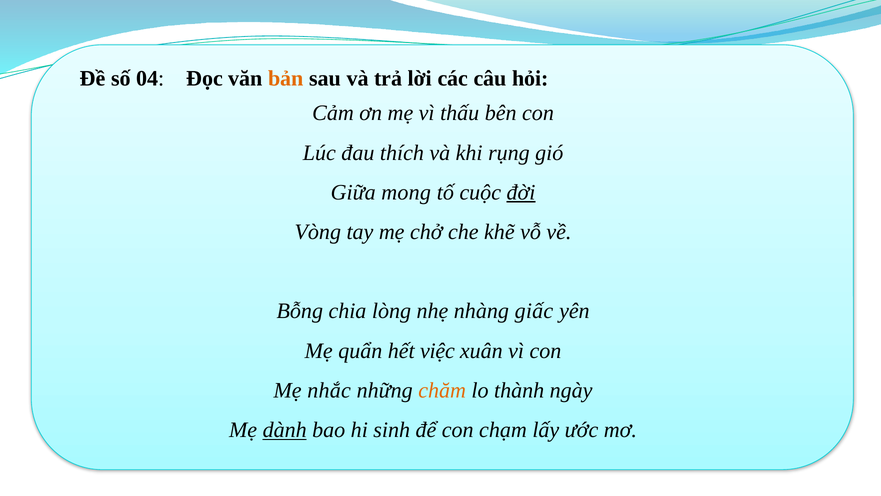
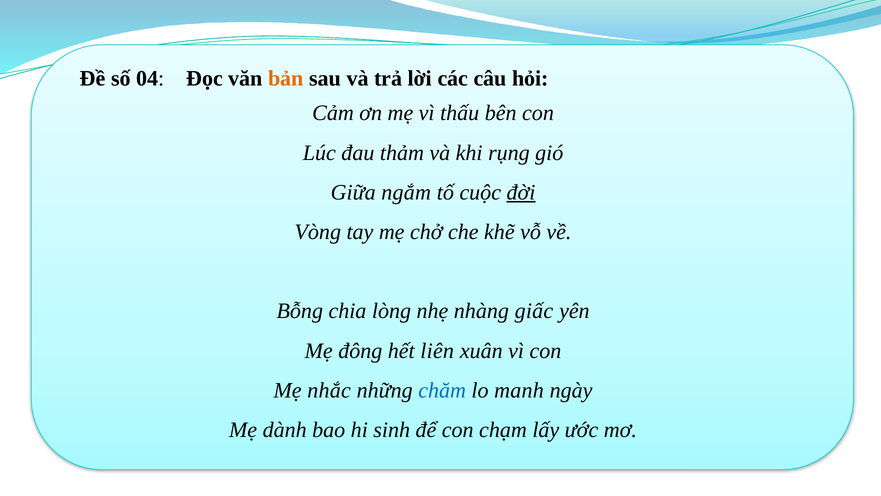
thích: thích -> thảm (402, 153)
mong: mong -> ngắm (406, 192)
quẩn: quẩn -> đông (360, 350)
việc: việc -> liên (437, 350)
chăm colour: orange -> blue (442, 390)
thành: thành -> manh (519, 390)
dành underline: present -> none (285, 430)
